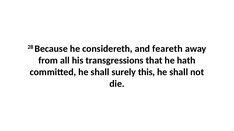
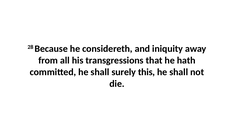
feareth: feareth -> iniquity (168, 49)
